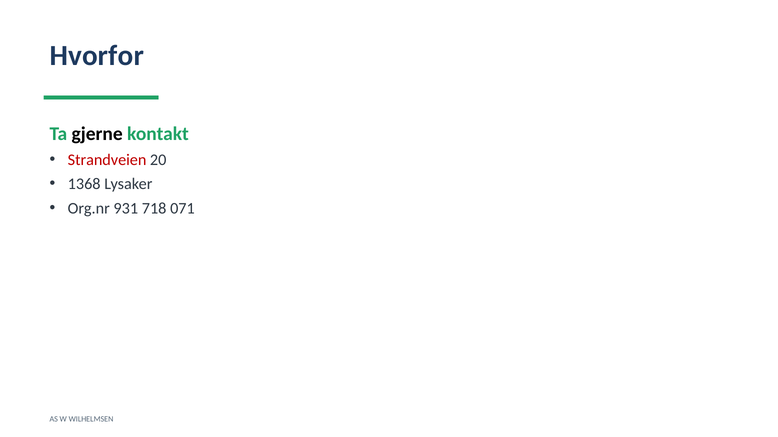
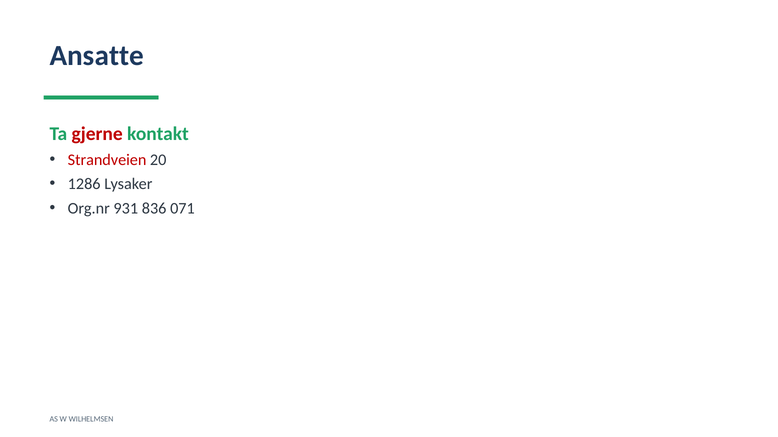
Hvorfor: Hvorfor -> Ansatte (97, 56)
gjerne colour: black -> red (97, 134)
1368: 1368 -> 1286 (84, 184)
718: 718 -> 836 (154, 209)
